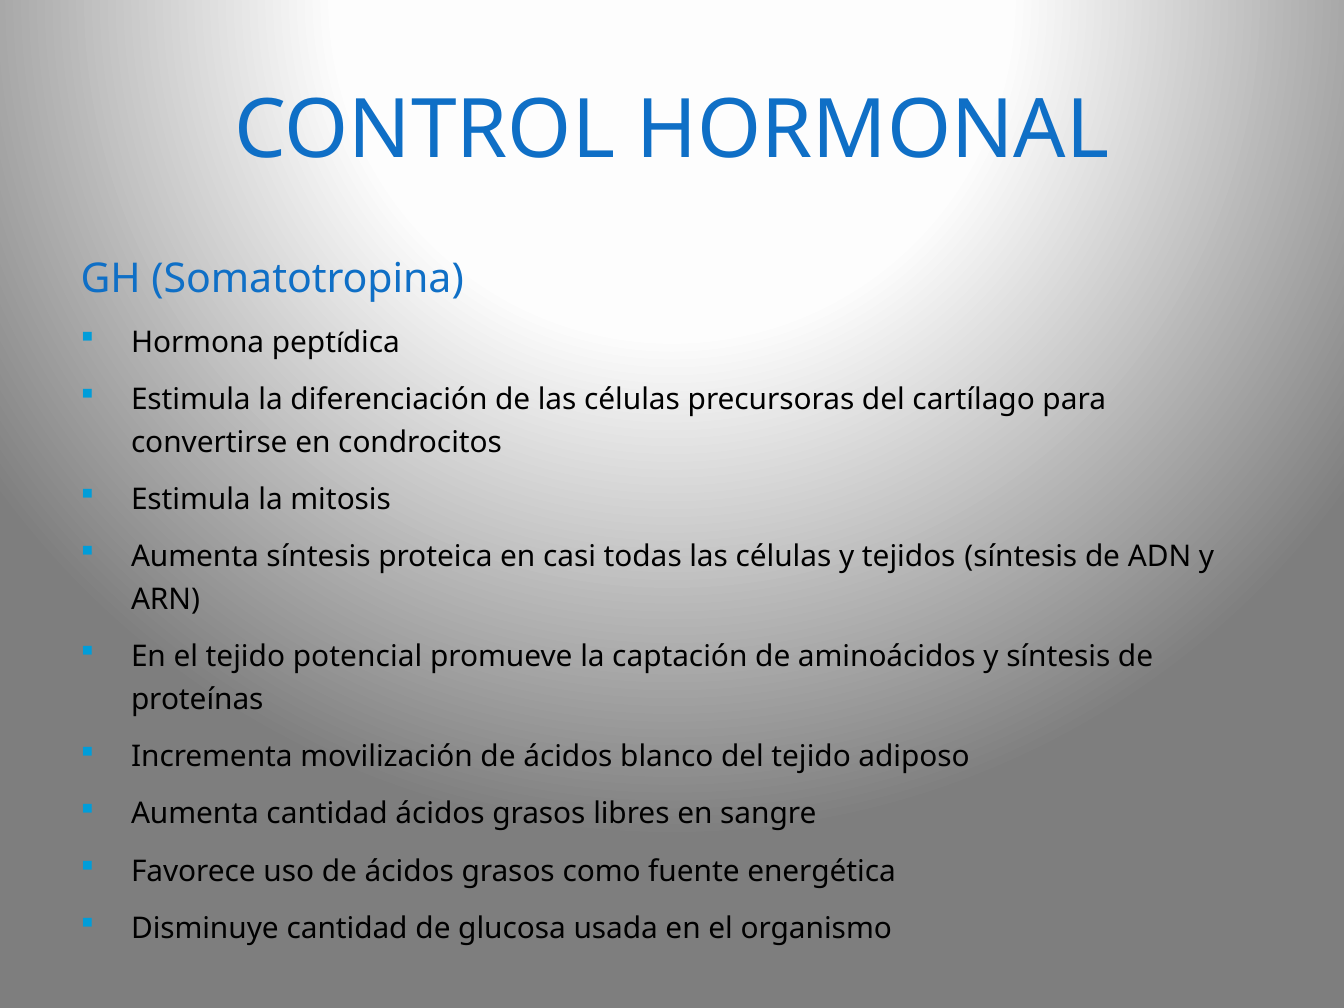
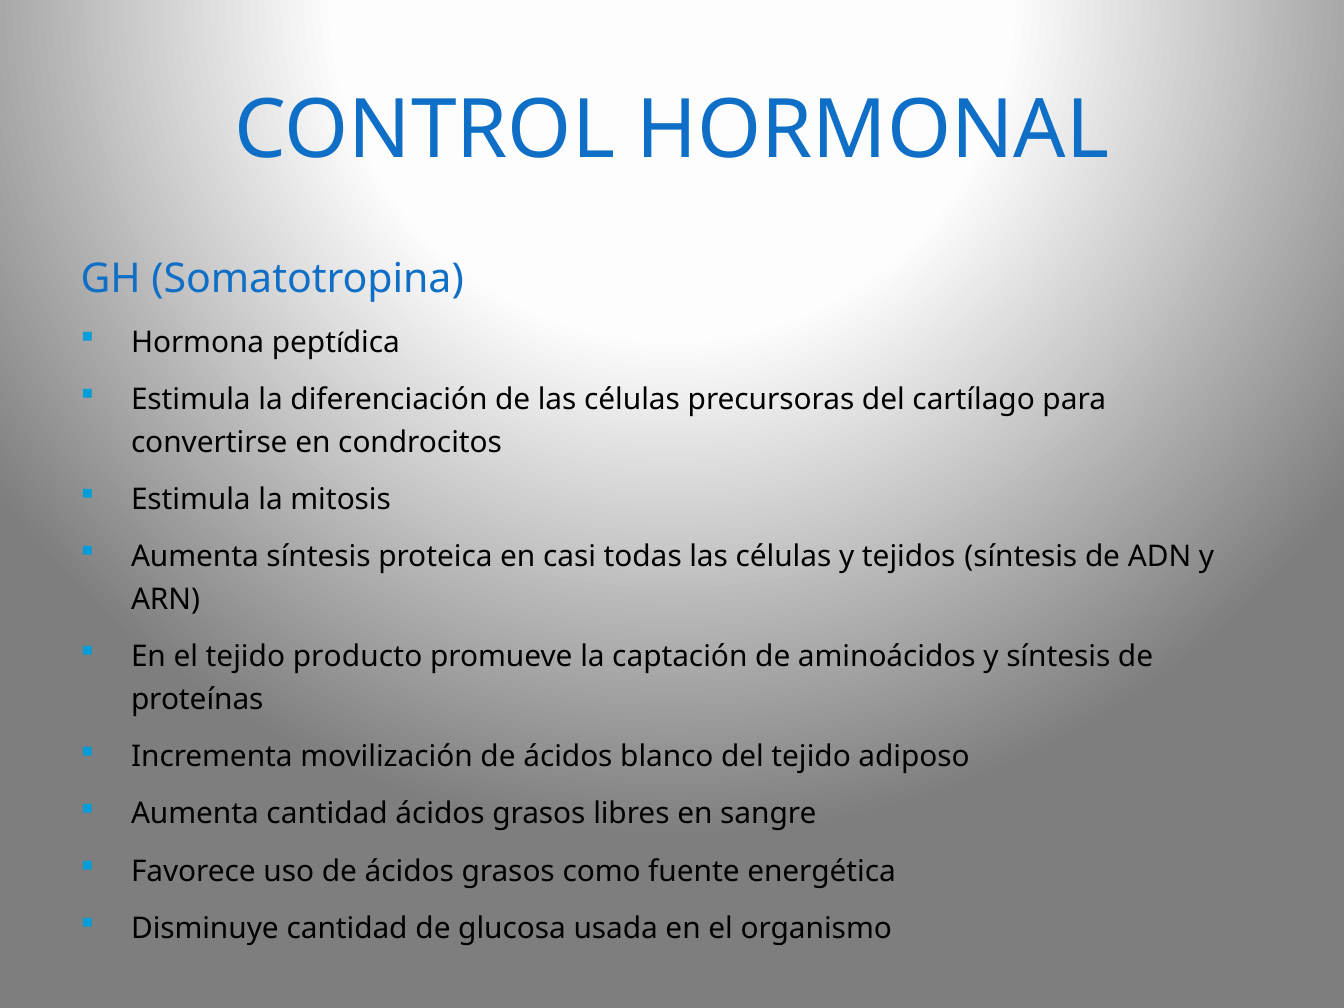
potencial: potencial -> producto (358, 657)
